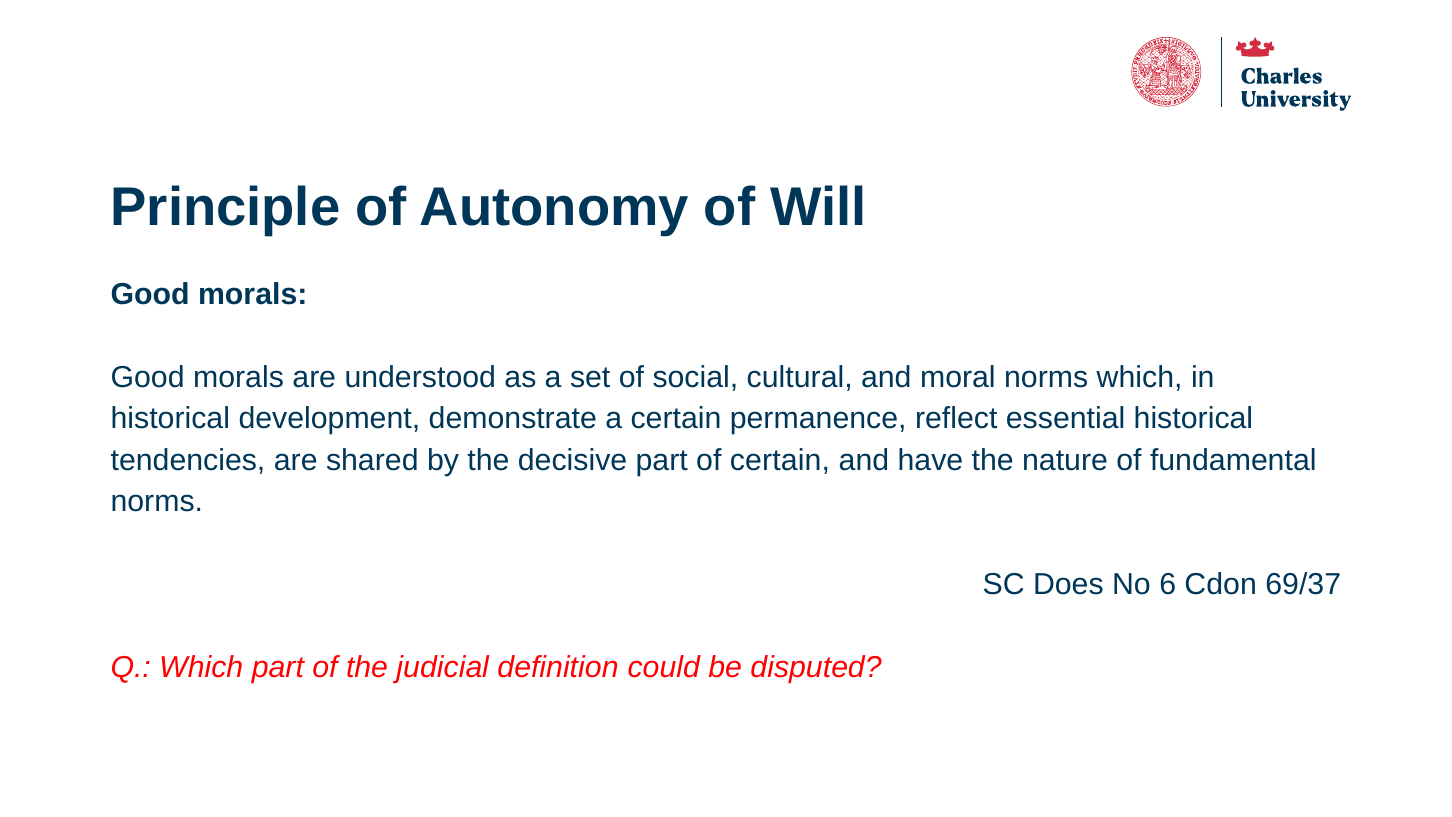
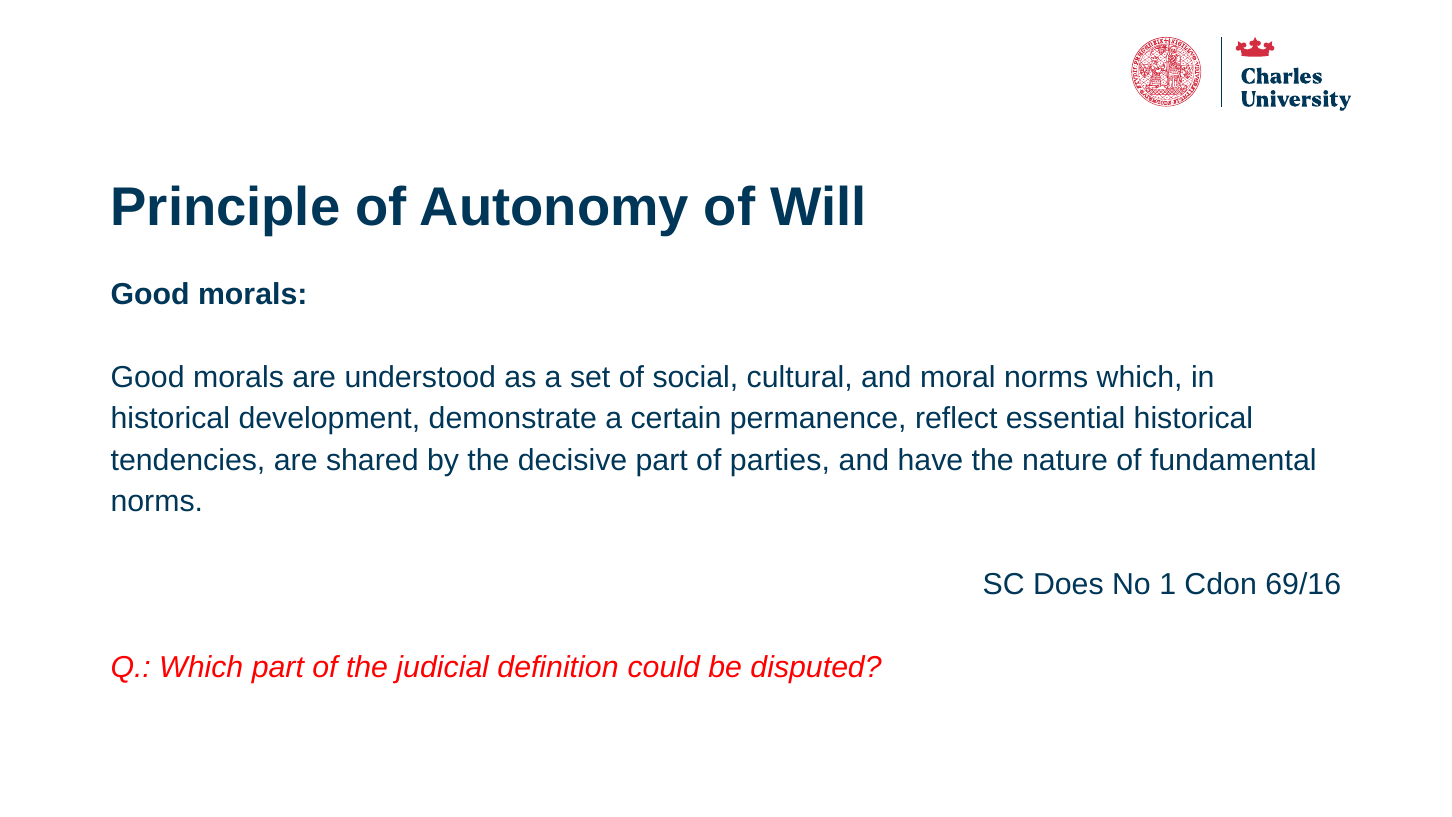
of certain: certain -> parties (780, 460)
6: 6 -> 1 (1168, 584)
69/37: 69/37 -> 69/16 (1303, 584)
